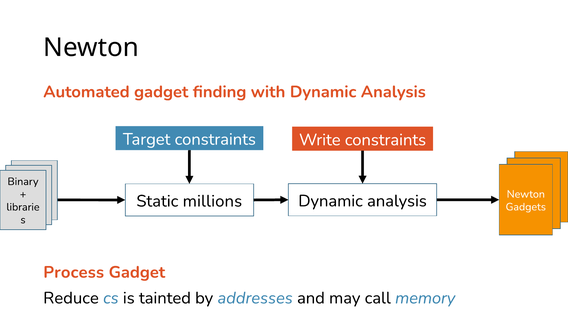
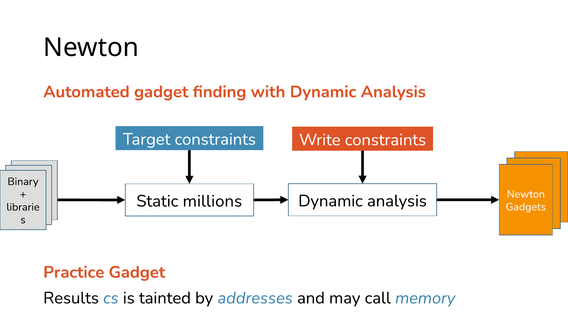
Process: Process -> Practice (74, 273)
Reduce: Reduce -> Results (71, 298)
